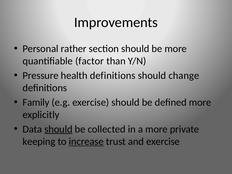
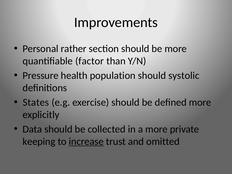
health definitions: definitions -> population (113, 75)
change: change -> systolic (184, 75)
Family: Family -> States (36, 102)
should underline: present -> none (58, 129)
and exercise: exercise -> omitted (163, 141)
